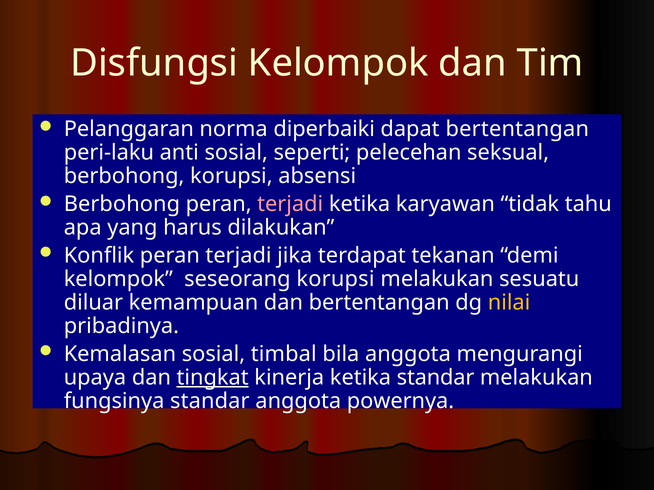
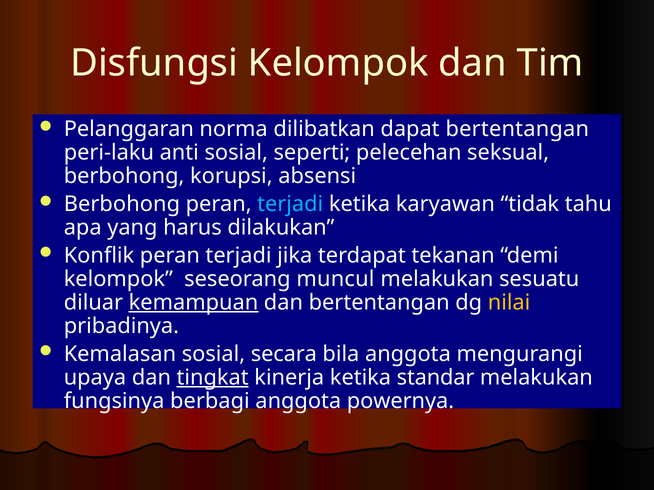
diperbaiki: diperbaiki -> dilibatkan (324, 129)
terjadi colour: pink -> light blue (290, 204)
seseorang korupsi: korupsi -> muncul (335, 279)
kemampuan underline: none -> present (193, 303)
timbal: timbal -> secara (284, 354)
fungsinya standar: standar -> berbagi (210, 401)
